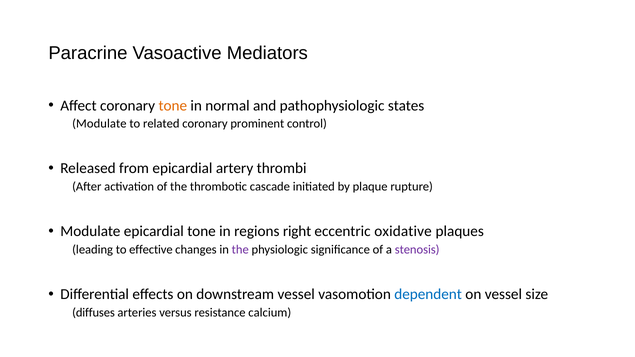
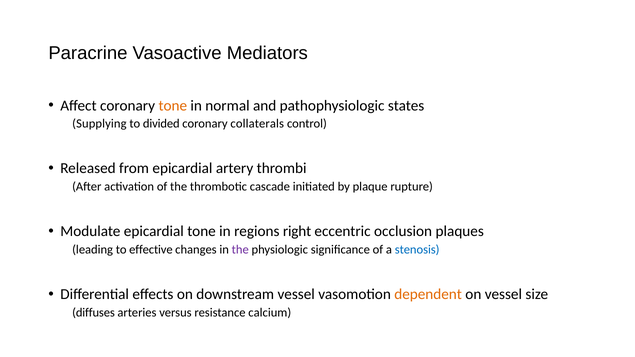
Modulate: Modulate -> Supplying (99, 124)
related: related -> divided (161, 124)
prominent: prominent -> collaterals (257, 124)
oxidative: oxidative -> occlusion (403, 231)
stenosis colour: purple -> blue (417, 250)
dependent colour: blue -> orange (428, 294)
